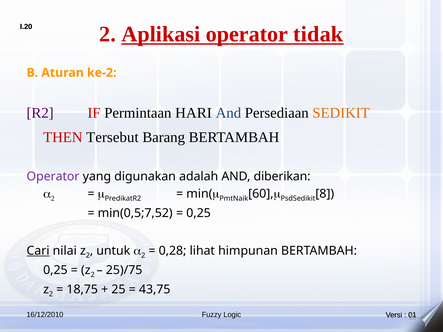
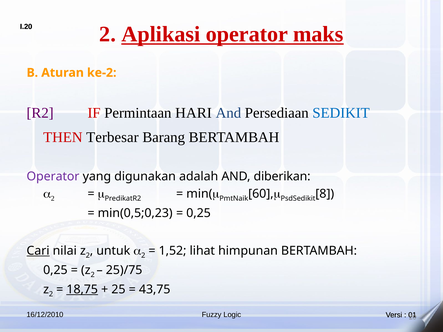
tidak: tidak -> maks (318, 34)
SEDIKIT colour: orange -> blue (341, 113)
Tersebut: Tersebut -> Terbesar (112, 137)
min(0,5;7,52: min(0,5;7,52 -> min(0,5;0,23 (135, 213)
0,28: 0,28 -> 1,52 (173, 251)
18,75 underline: none -> present (82, 290)
